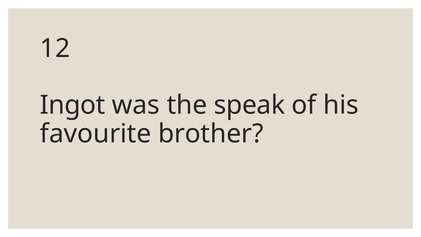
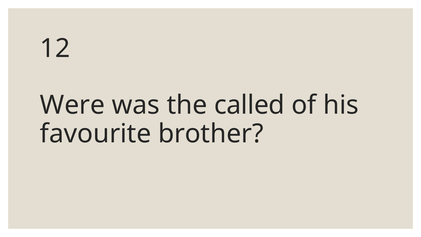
Ingot: Ingot -> Were (72, 105)
speak: speak -> called (249, 105)
